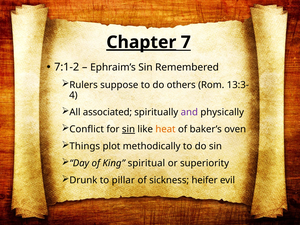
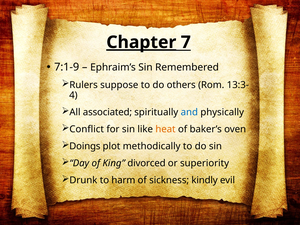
7:1-2: 7:1-2 -> 7:1-9 (67, 67)
and colour: purple -> blue (189, 112)
sin underline: present -> none (128, 129)
Things: Things -> Doings (85, 146)
spiritual: spiritual -> divorced (146, 163)
pillar: pillar -> harm (123, 180)
heifer: heifer -> kindly (205, 180)
